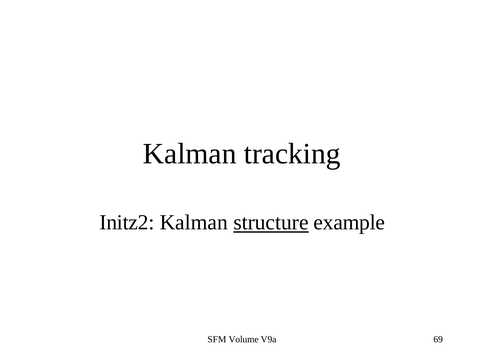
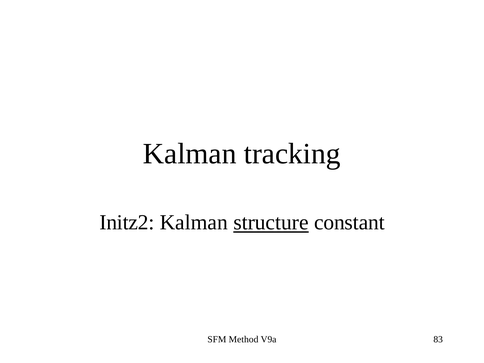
example: example -> constant (349, 223)
Volume: Volume -> Method (244, 339)
69: 69 -> 83 (438, 339)
